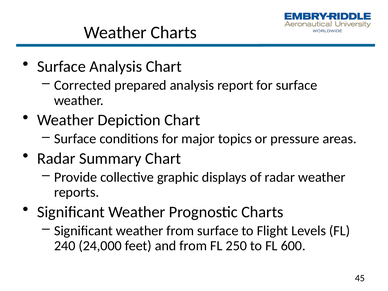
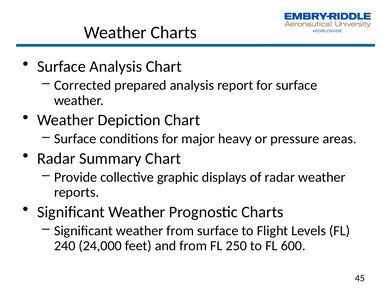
topics: topics -> heavy (235, 139)
